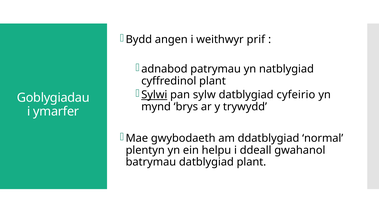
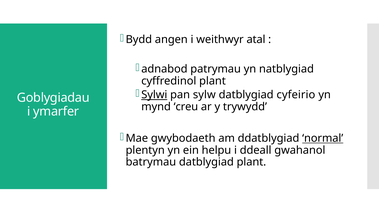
prif: prif -> atal (256, 40)
brys: brys -> creu (186, 107)
normal underline: none -> present (323, 138)
